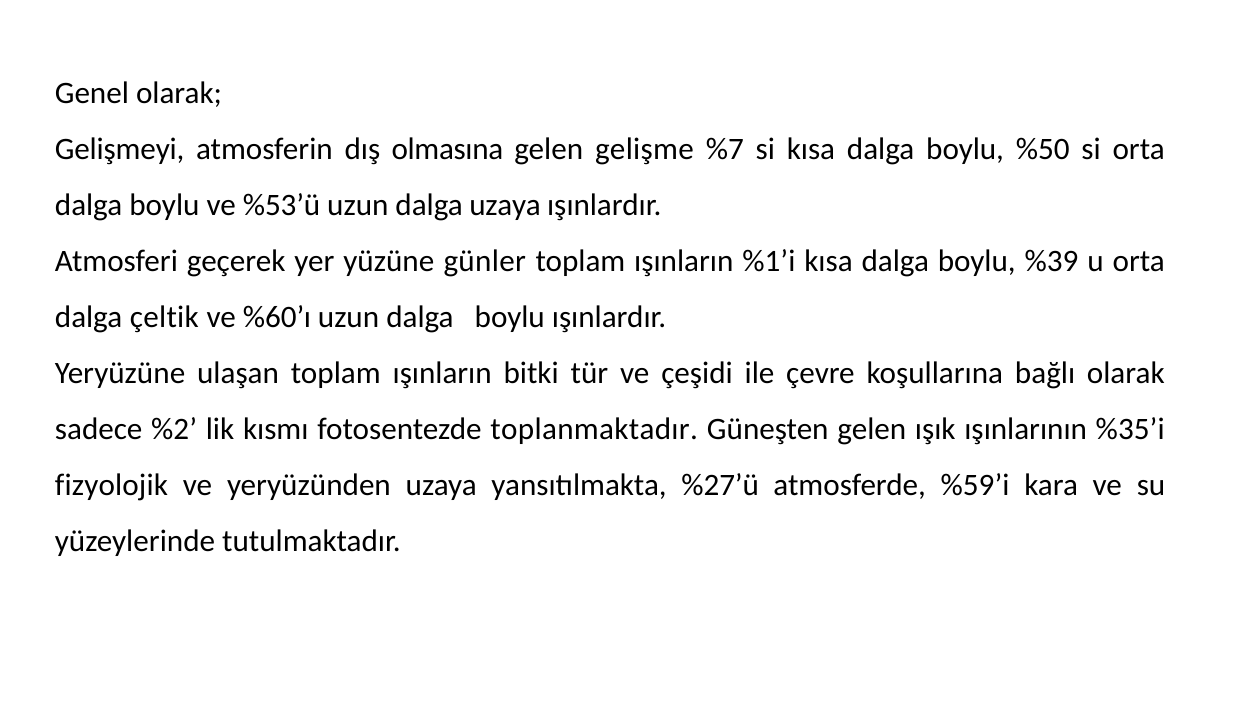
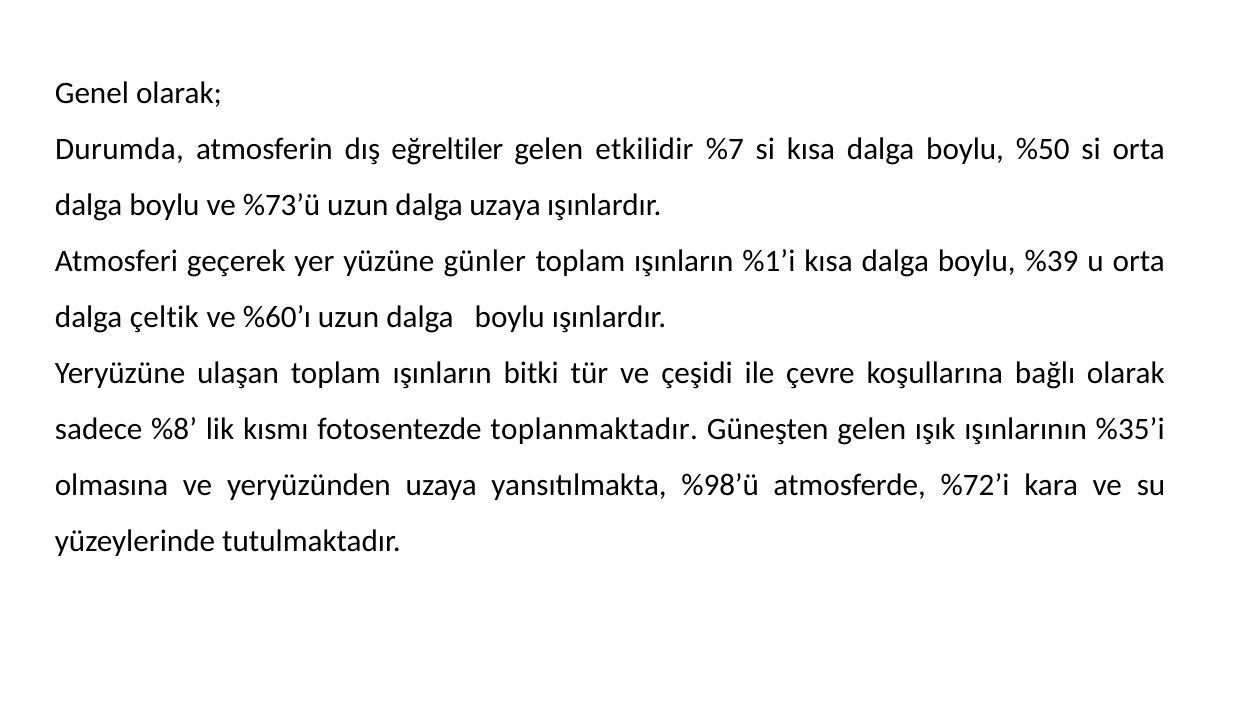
Gelişmeyi: Gelişmeyi -> Durumda (119, 149)
olmasına: olmasına -> eğreltiler (447, 149)
gelişme: gelişme -> etkilidir (644, 149)
%53’ü: %53’ü -> %73’ü (282, 205)
%2: %2 -> %8 (174, 429)
fizyolojik: fizyolojik -> olmasına (112, 485)
%27’ü: %27’ü -> %98’ü (720, 485)
%59’i: %59’i -> %72’i (975, 485)
